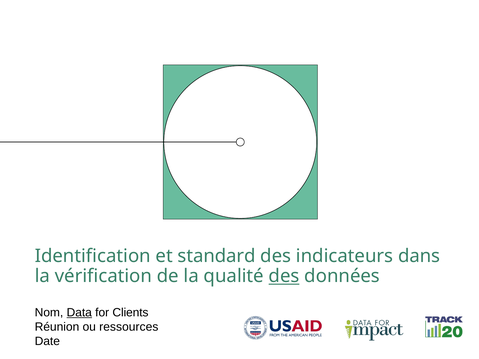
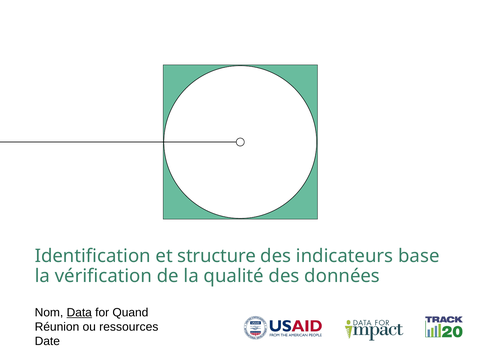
standard: standard -> structure (217, 256)
dans: dans -> base (419, 256)
des underline: present -> none (284, 276)
Clients: Clients -> Quand (130, 313)
